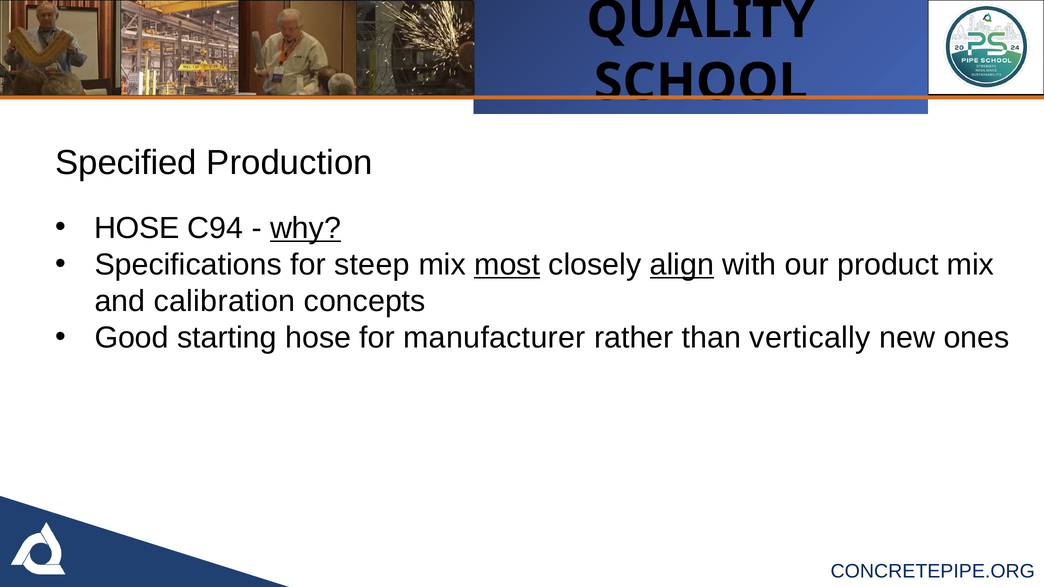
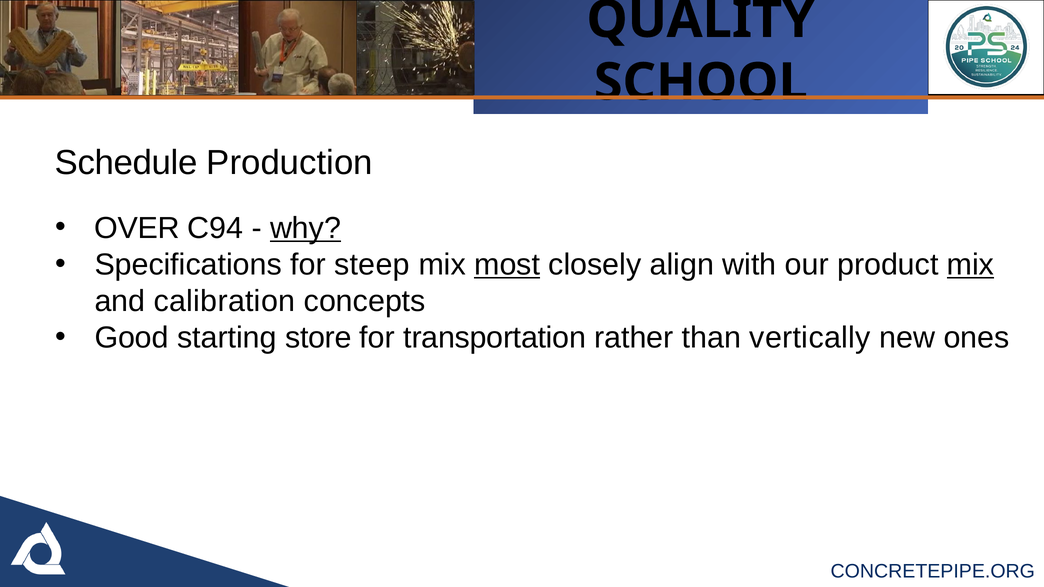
Specified: Specified -> Schedule (126, 163)
HOSE: HOSE -> OVER (137, 228)
align underline: present -> none (682, 265)
mix underline: none -> present (970, 265)
starting hose: hose -> store (318, 338)
manufacturer: manufacturer -> transportation (495, 338)
